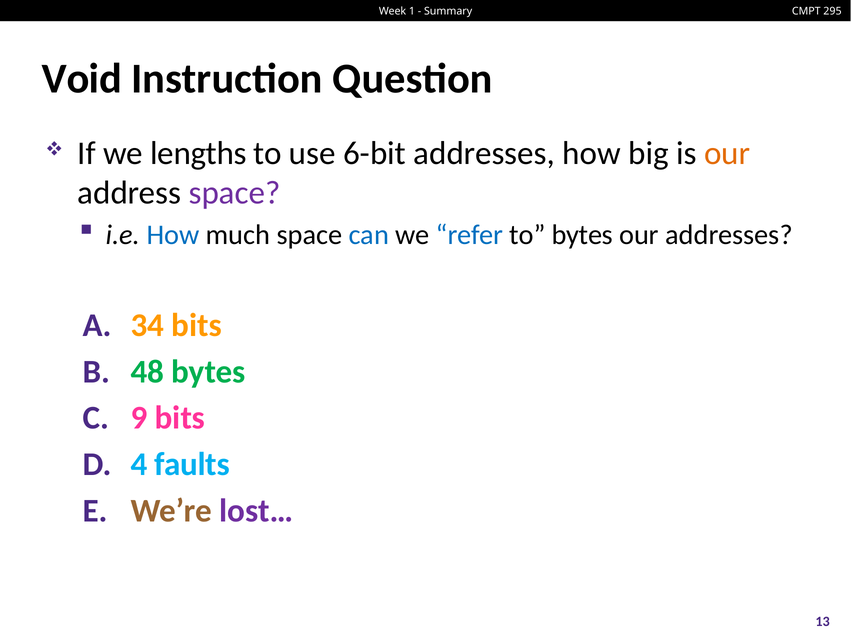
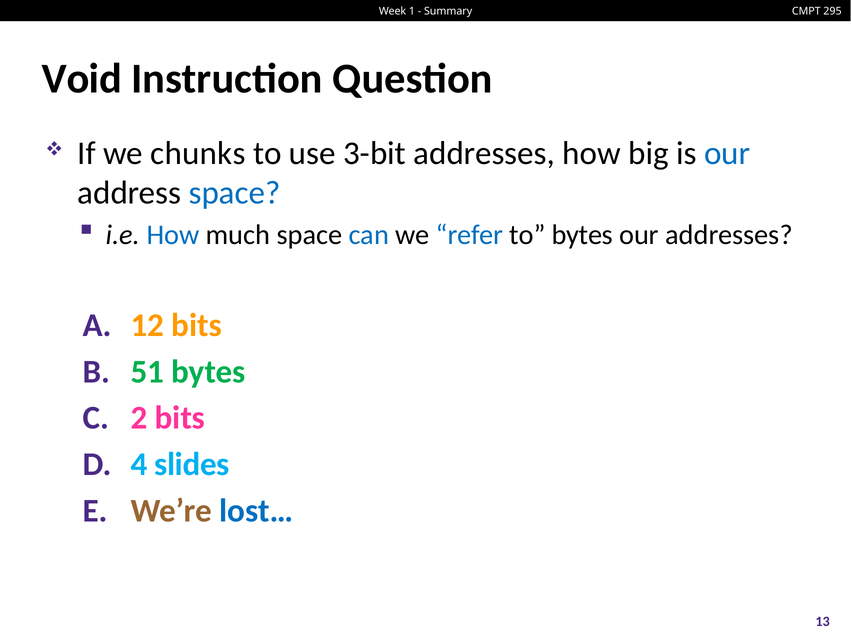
lengths: lengths -> chunks (198, 153)
6-bit: 6-bit -> 3-bit (375, 153)
our colour: orange -> blue (727, 153)
space colour: purple -> blue (235, 193)
34: 34 -> 12 (147, 325)
48: 48 -> 51 (147, 372)
9: 9 -> 2 (139, 418)
faults: faults -> slides (192, 464)
lost… colour: purple -> blue (256, 511)
